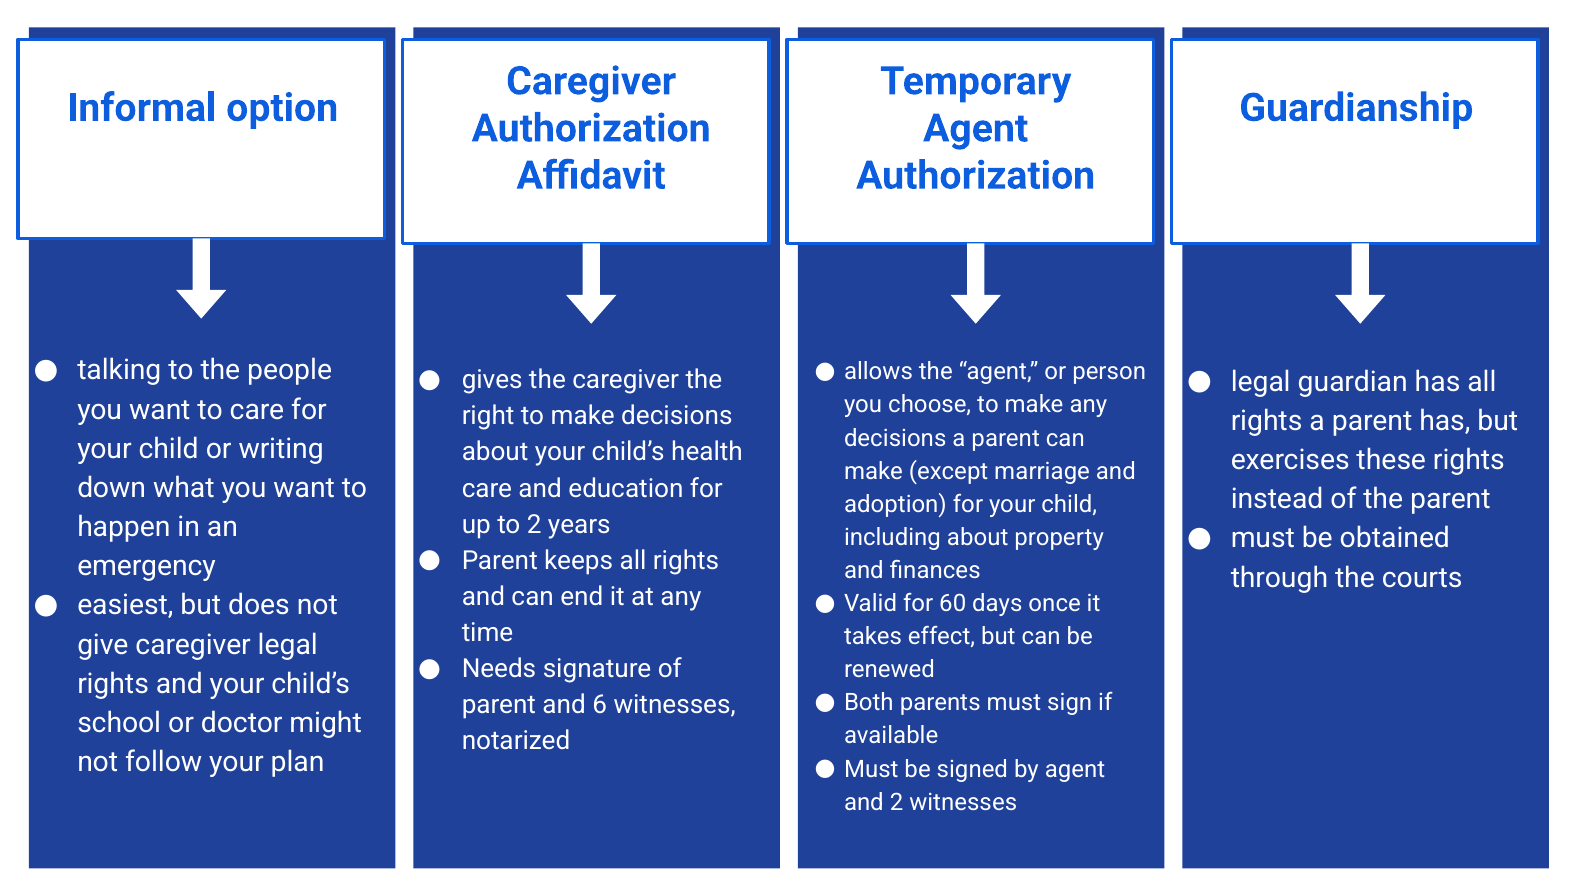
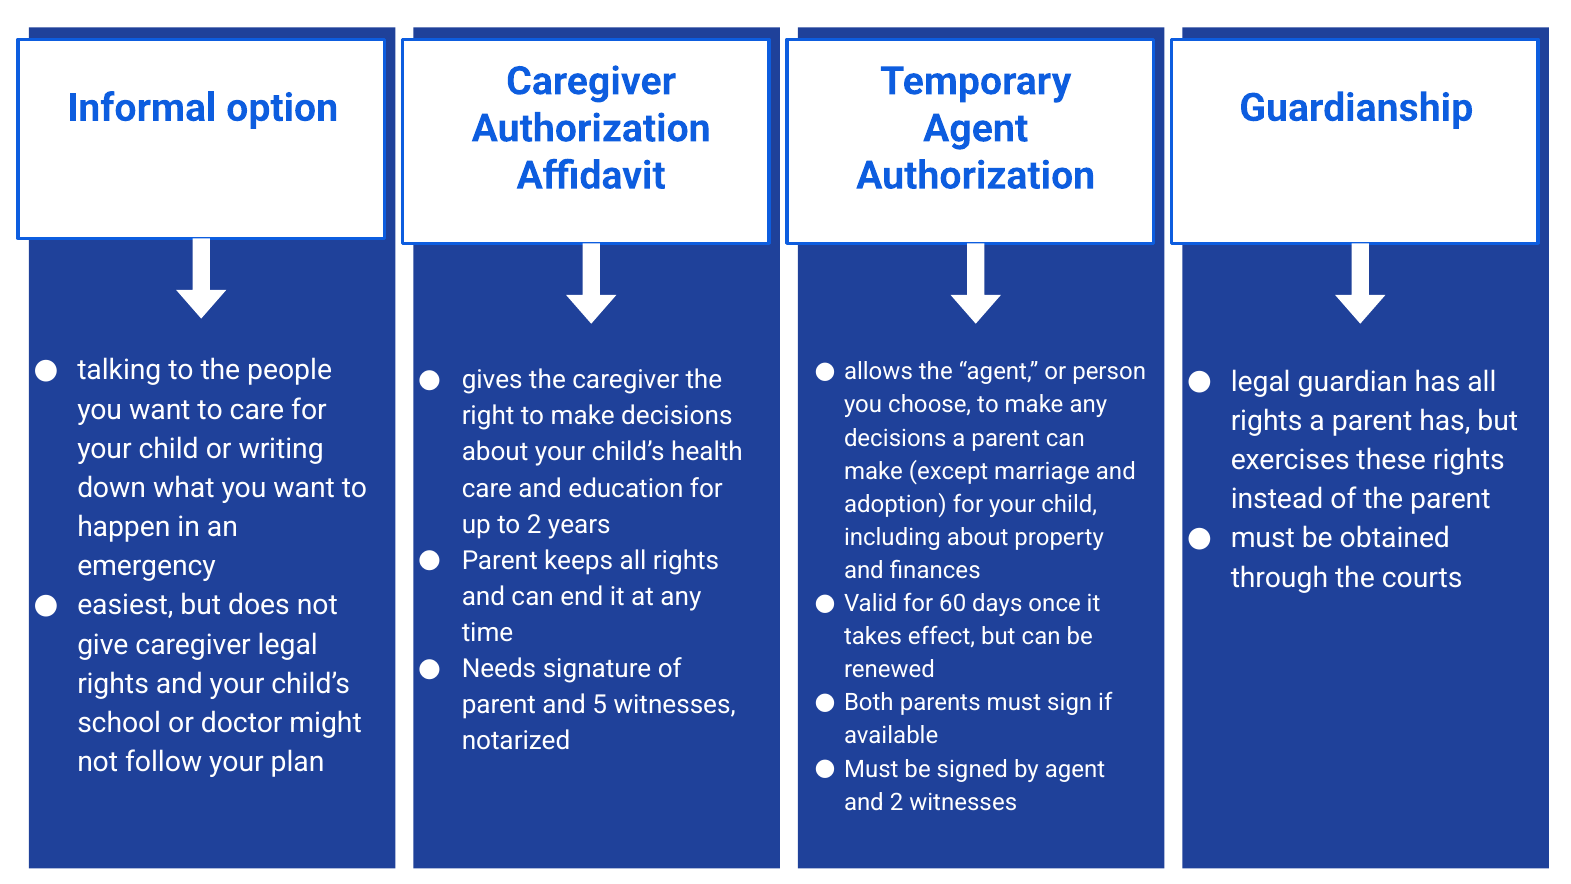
6: 6 -> 5 (600, 705)
